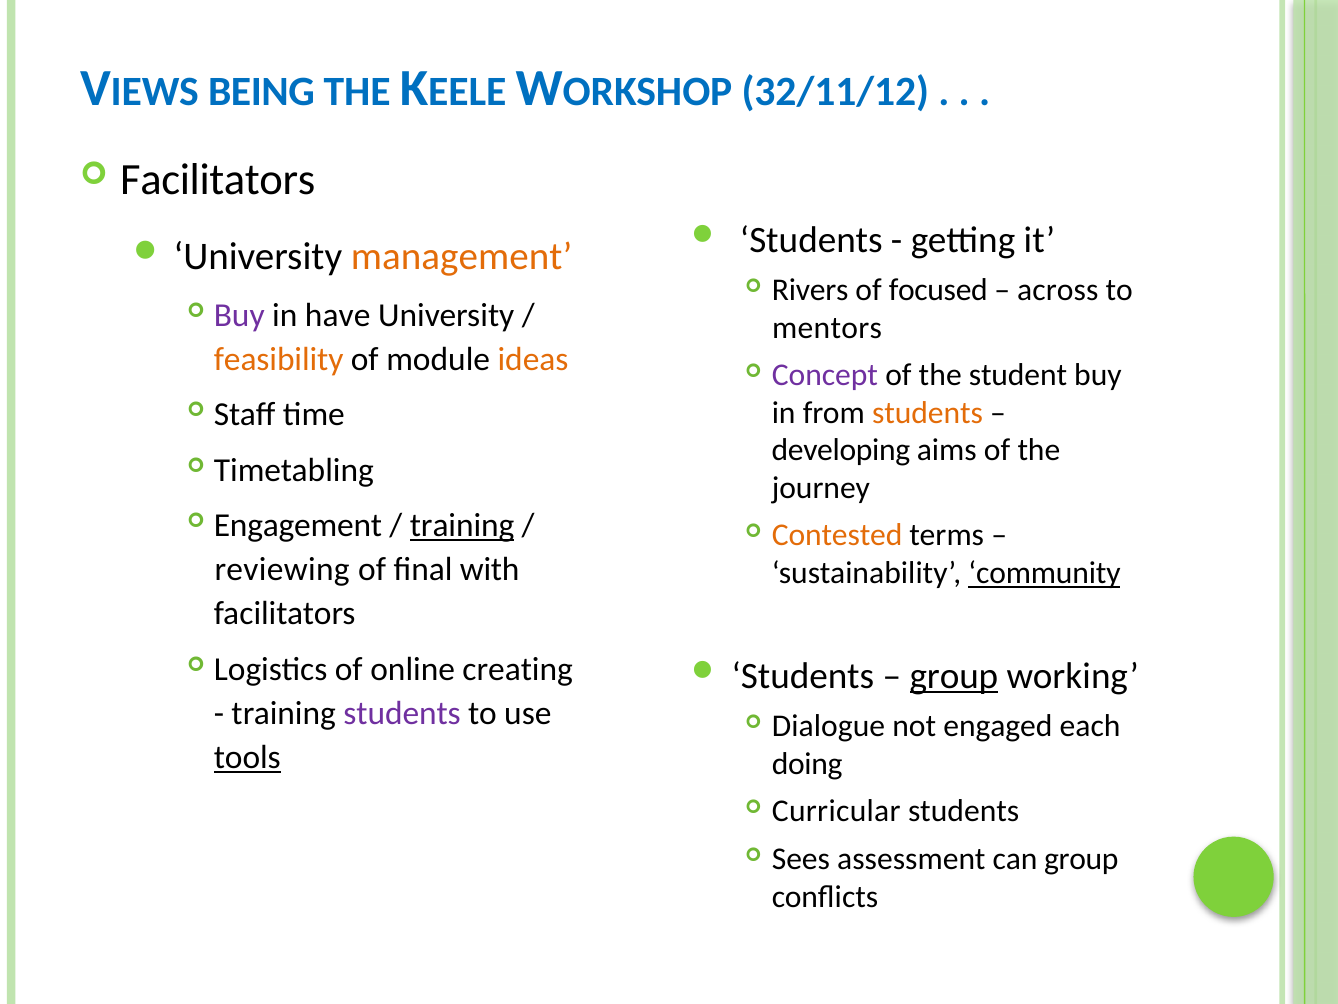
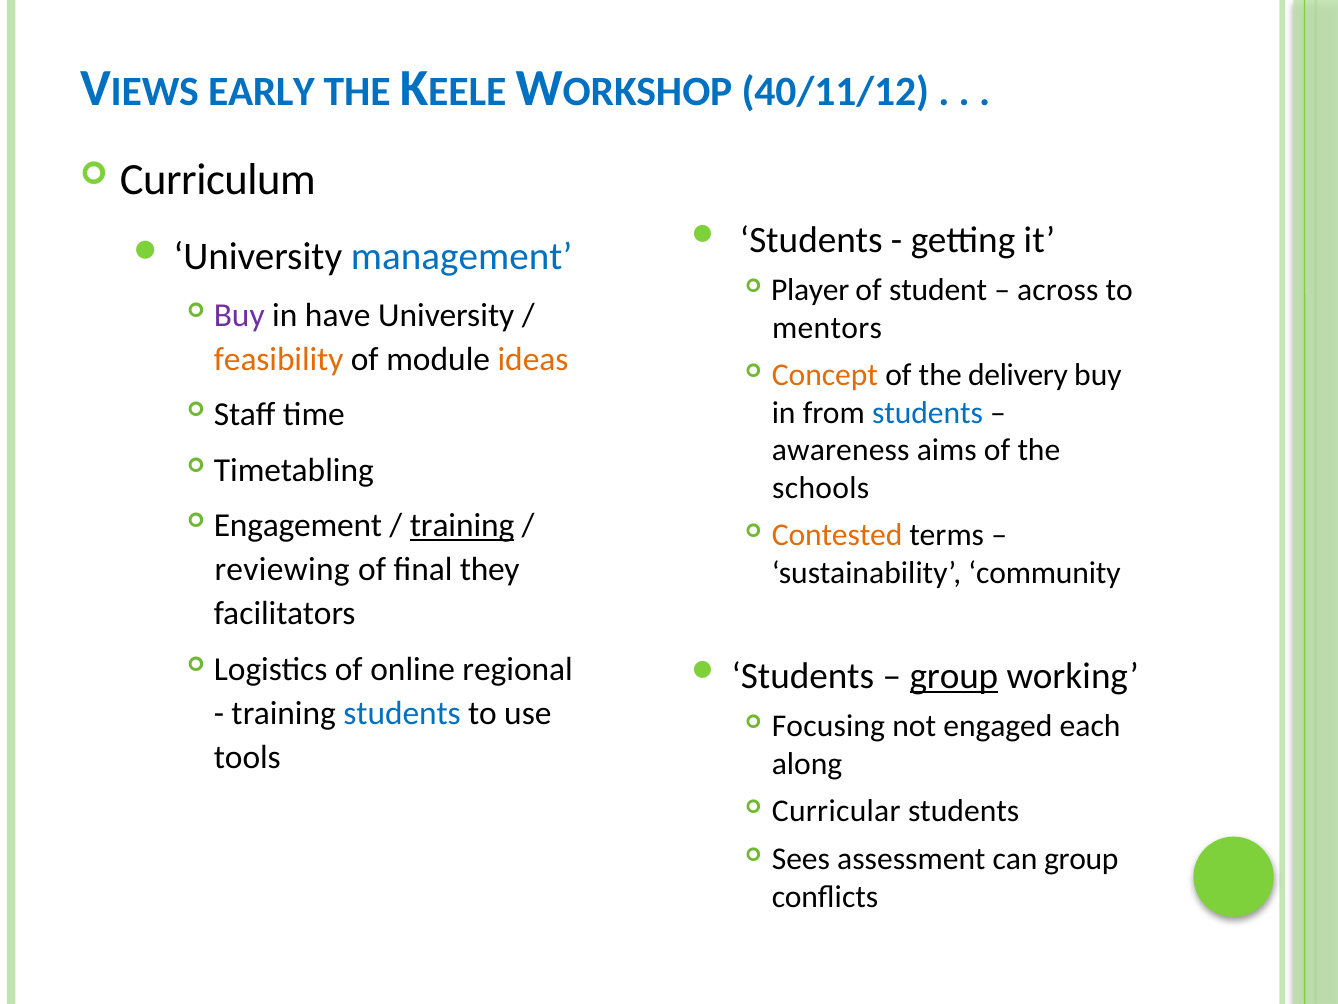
BEING: BEING -> EARLY (261, 92)
32/11/12: 32/11/12 -> 40/11/12 (835, 92)
Facilitators: Facilitators -> Curriculum (218, 180)
management colour: orange -> blue (462, 257)
Rivers: Rivers -> Player (810, 290)
focused: focused -> student (938, 290)
Concept colour: purple -> orange (825, 375)
student: student -> delivery (1018, 375)
students colour: orange -> blue (928, 413)
developing: developing -> awareness (841, 450)
journey: journey -> schools (821, 488)
with: with -> they (490, 569)
community underline: present -> none (1045, 573)
creating: creating -> regional (518, 669)
students colour: purple -> blue (402, 713)
Dialogue: Dialogue -> Focusing (828, 726)
tools underline: present -> none (247, 757)
doing: doing -> along (807, 764)
